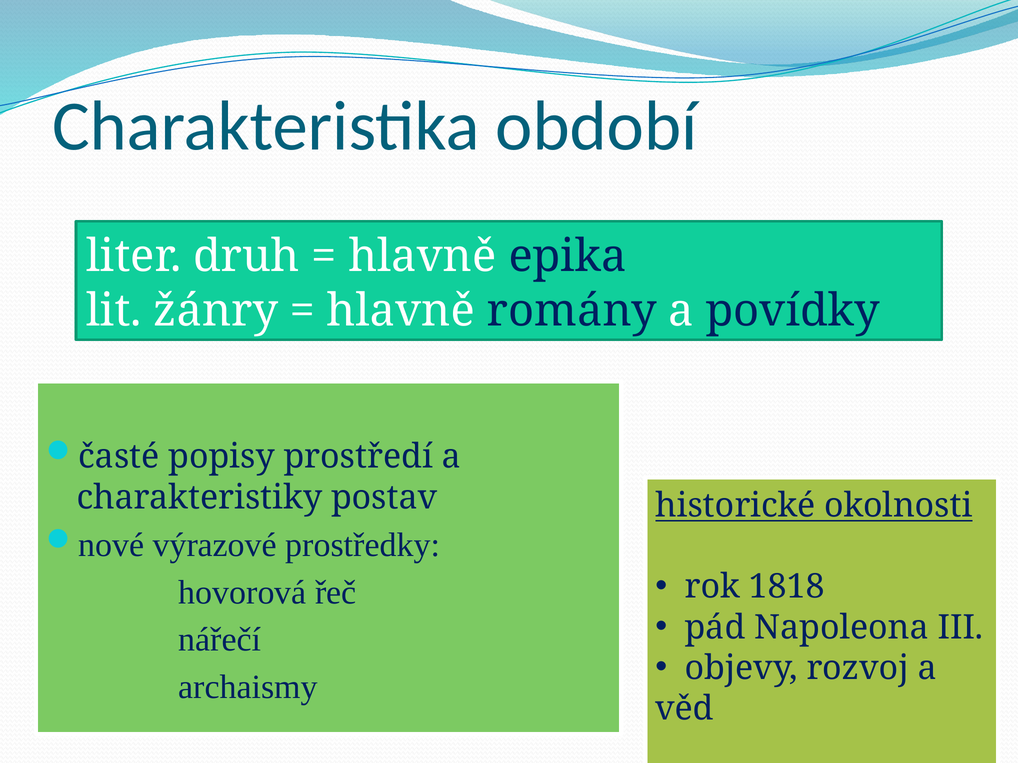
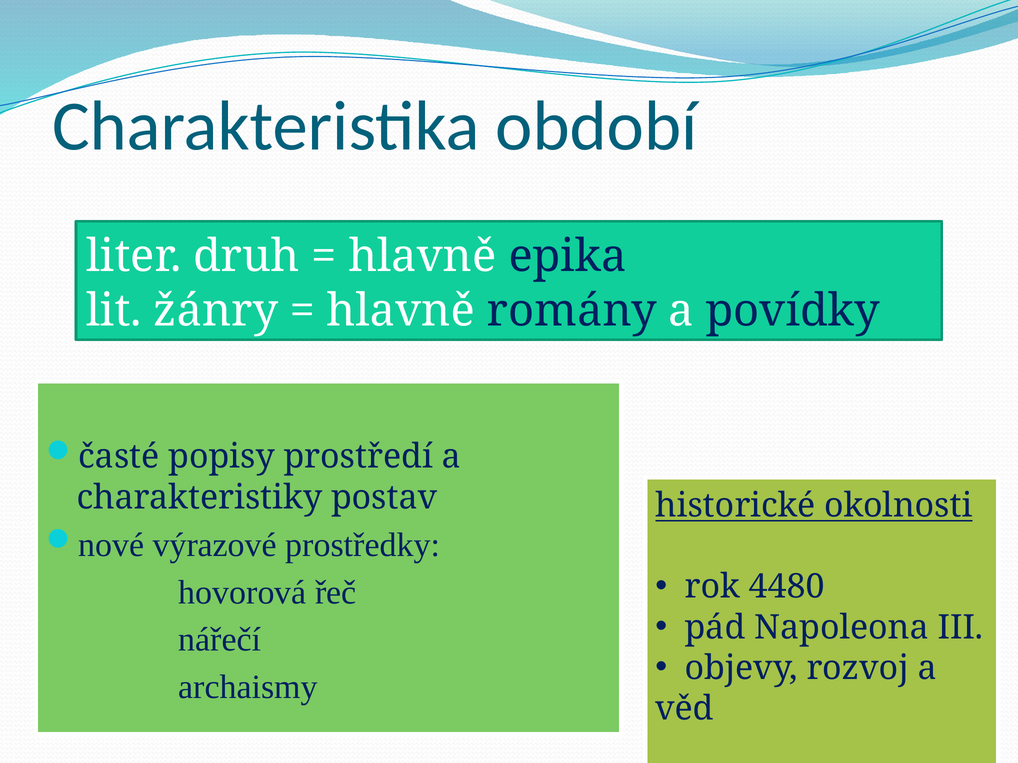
1818: 1818 -> 4480 (787, 587)
